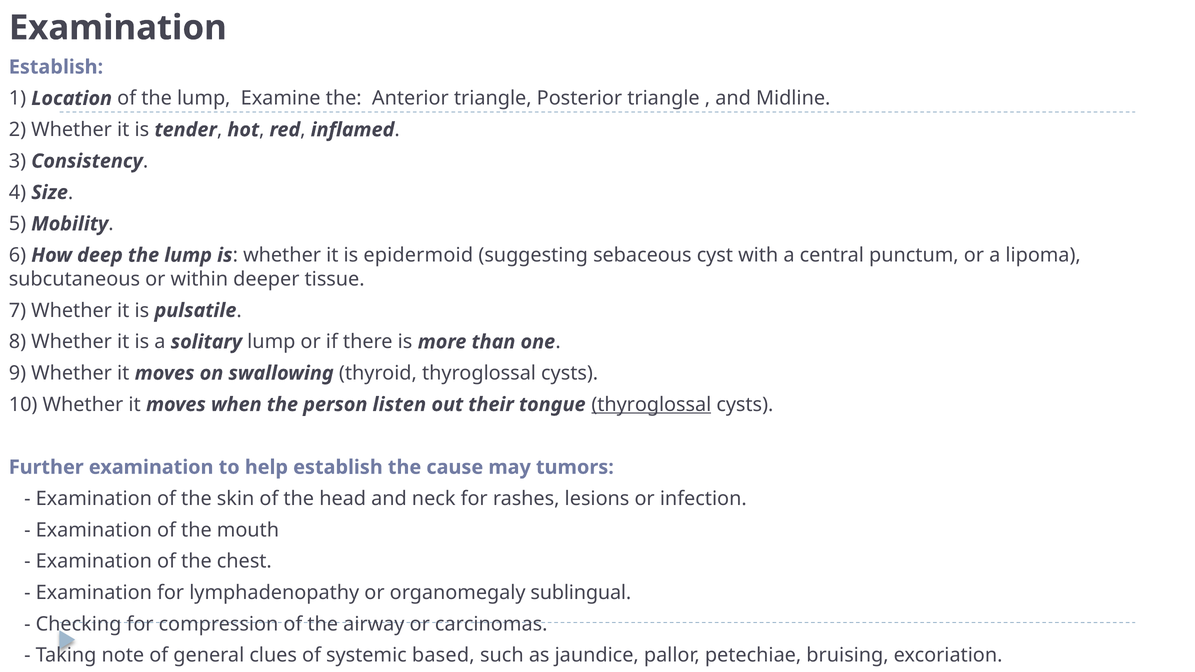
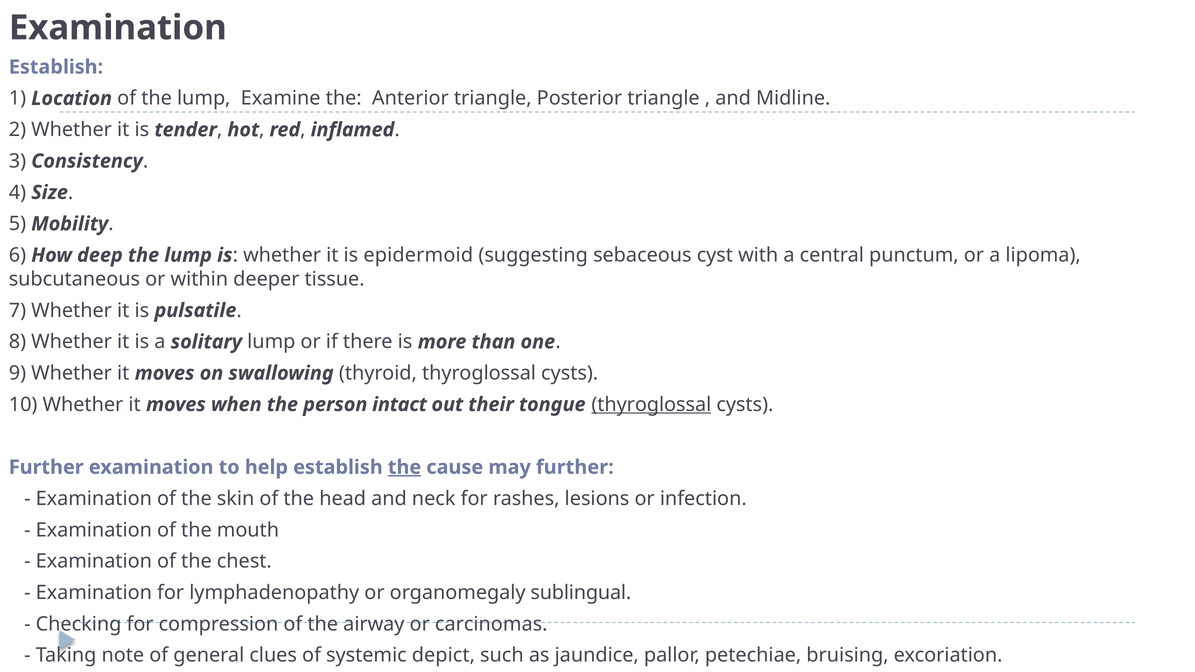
listen: listen -> intact (400, 405)
the underline: none -> present (405, 467)
may tumors: tumors -> further (575, 467)
based: based -> depict (443, 656)
